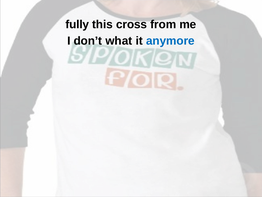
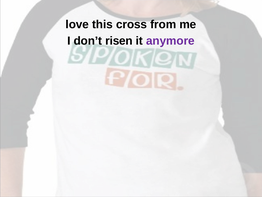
fully: fully -> love (77, 24)
what: what -> risen (119, 41)
anymore colour: blue -> purple (170, 41)
